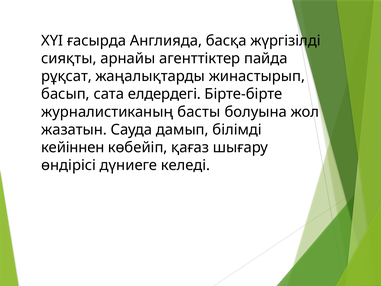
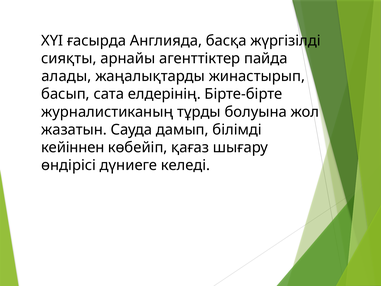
рұқсат: рұқсат -> алады (66, 76)
елдердегі: елдердегі -> елдерінің (164, 94)
басты: басты -> тұрды (199, 112)
